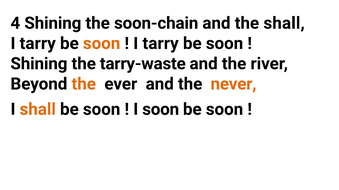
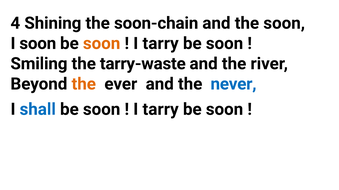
the shall: shall -> soon (284, 23)
tarry: tarry -> soon (38, 44)
Shining: Shining -> Smiling (39, 64)
never colour: orange -> blue (233, 84)
shall colour: orange -> blue (38, 110)
soon: soon -> tarry (161, 110)
